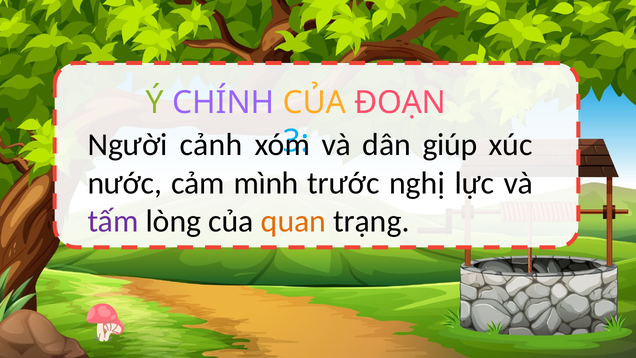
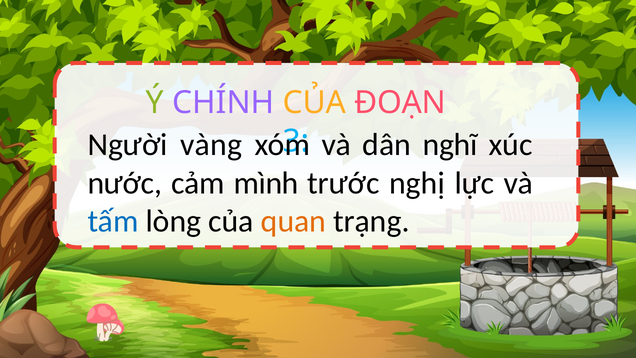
cảnh: cảnh -> vàng (211, 145)
giúp: giúp -> nghĩ (450, 145)
tấm colour: purple -> blue (113, 221)
